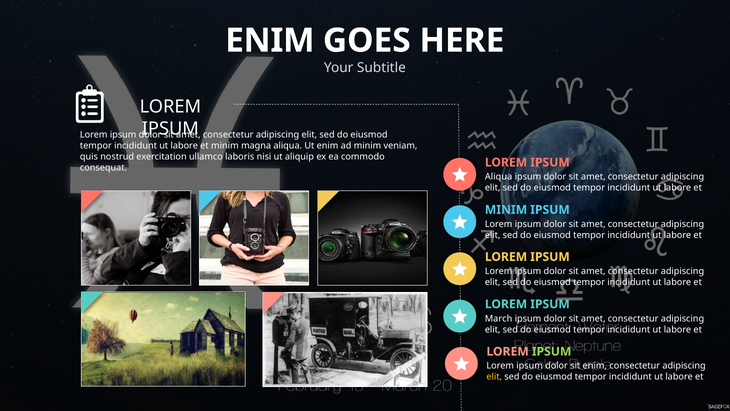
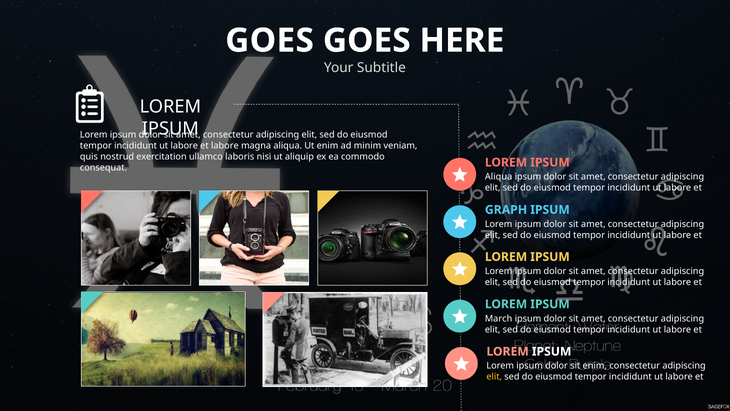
ENIM: ENIM -> GOES (270, 41)
minim: minim -> labore (225, 146)
MINIM: MINIM -> GRAPH (506, 210)
IPSUM colour: light green -> white (552, 351)
